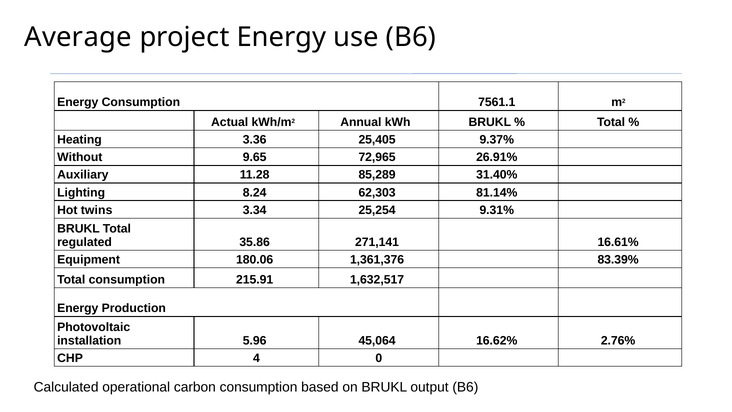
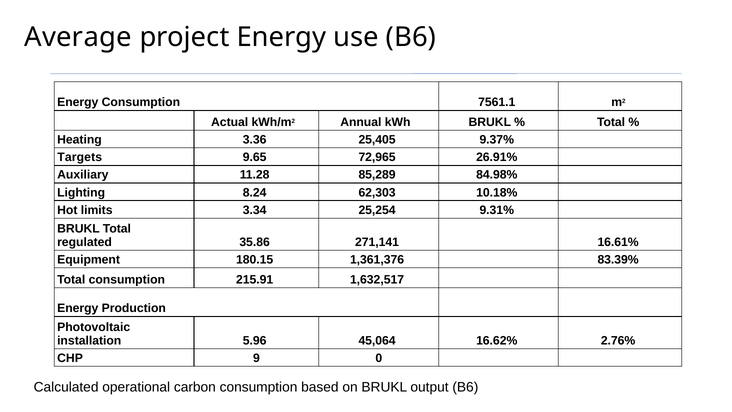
Without: Without -> Targets (80, 157)
31.40%: 31.40% -> 84.98% (497, 175)
81.14%: 81.14% -> 10.18% (497, 192)
twins: twins -> limits (97, 210)
180.06: 180.06 -> 180.15 (255, 260)
4: 4 -> 9 (256, 358)
